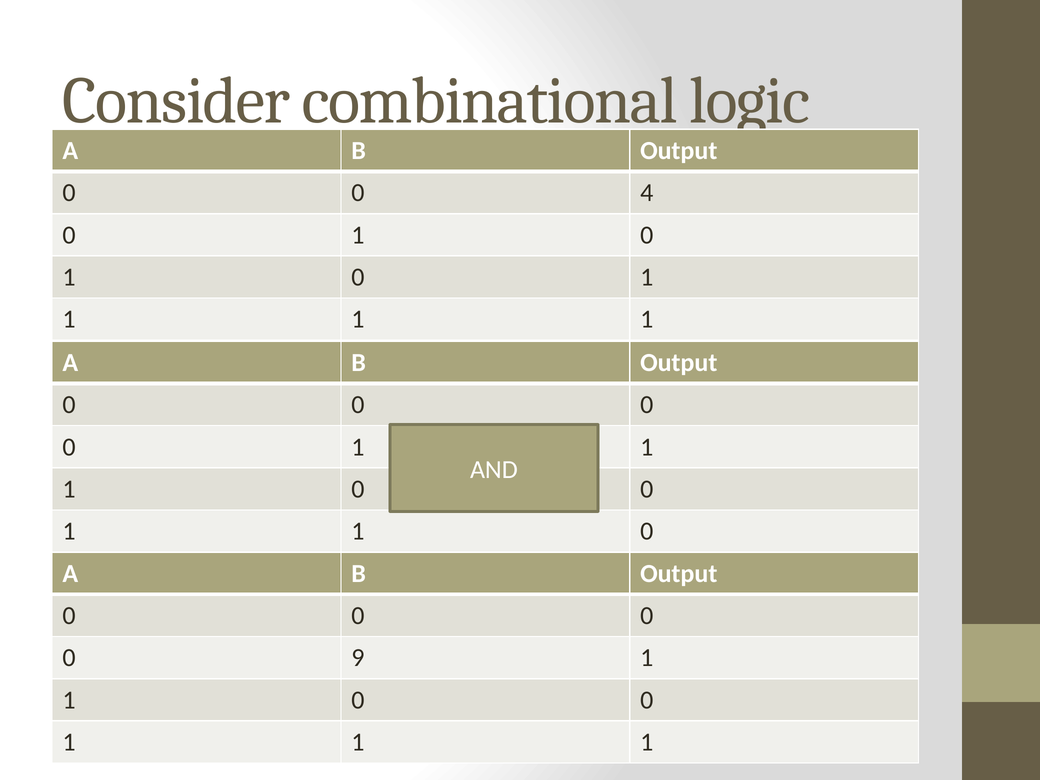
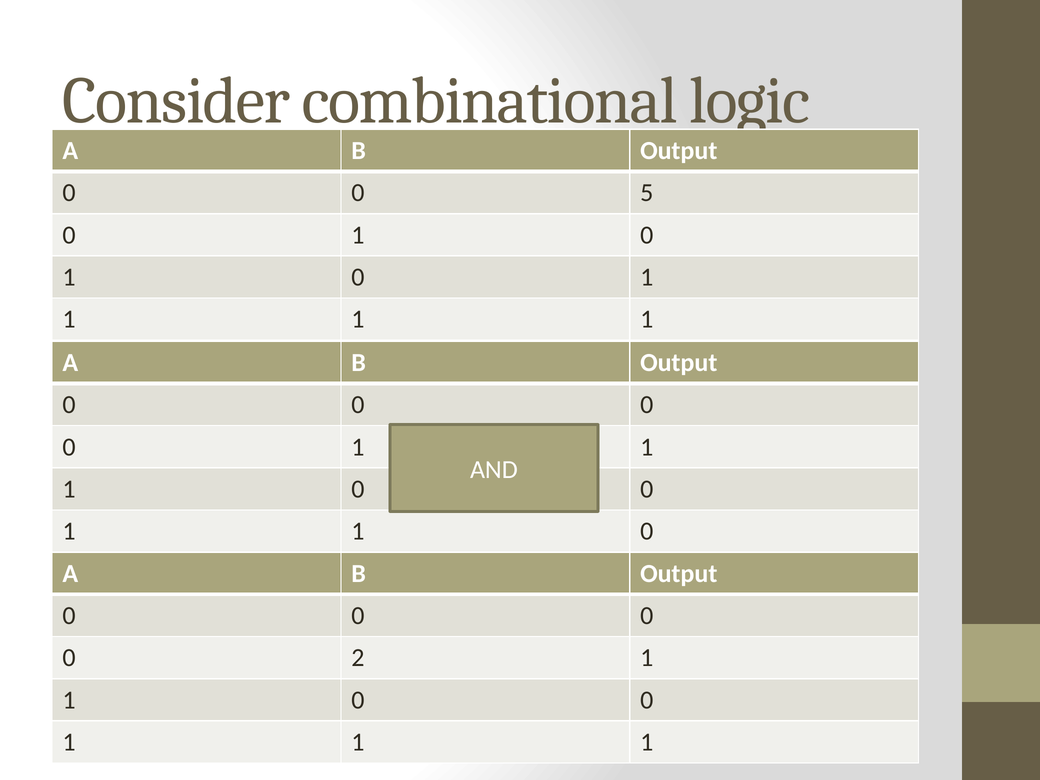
4: 4 -> 5 (647, 193)
9: 9 -> 2 (358, 658)
